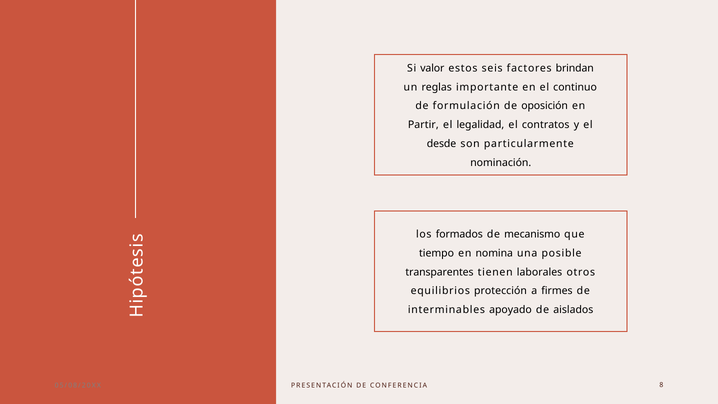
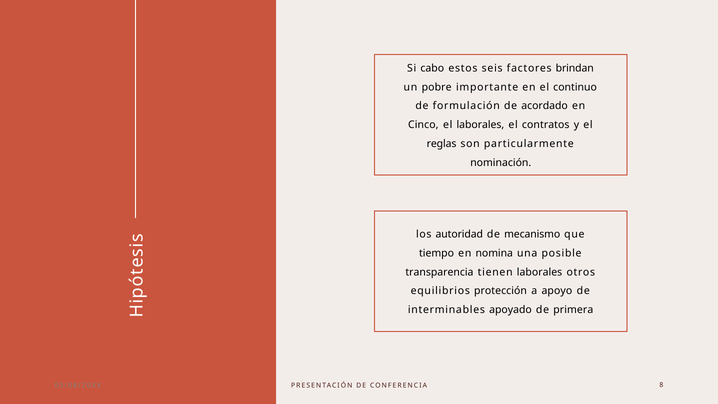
valor: valor -> cabo (432, 68)
reglas: reglas -> pobre (437, 87)
oposición: oposición -> acordado (545, 106)
Partir: Partir -> Cinco (423, 125)
el legalidad: legalidad -> laborales (480, 125)
desde: desde -> reglas (442, 144)
formados: formados -> autoridad (459, 234)
transparentes: transparentes -> transparencia (439, 272)
firmes: firmes -> apoyo (557, 291)
aislados: aislados -> primera (573, 310)
